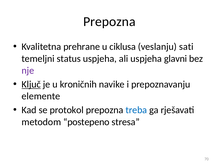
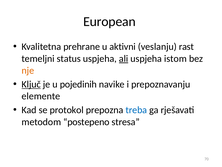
Prepozna: Prepozna -> European (109, 21)
ciklusa: ciklusa -> aktivni (123, 47)
sati: sati -> rast (186, 47)
ali underline: none -> present (124, 58)
glavni: glavni -> istom (175, 58)
nje colour: purple -> orange (28, 70)
kroničnih: kroničnih -> pojedinih (78, 84)
